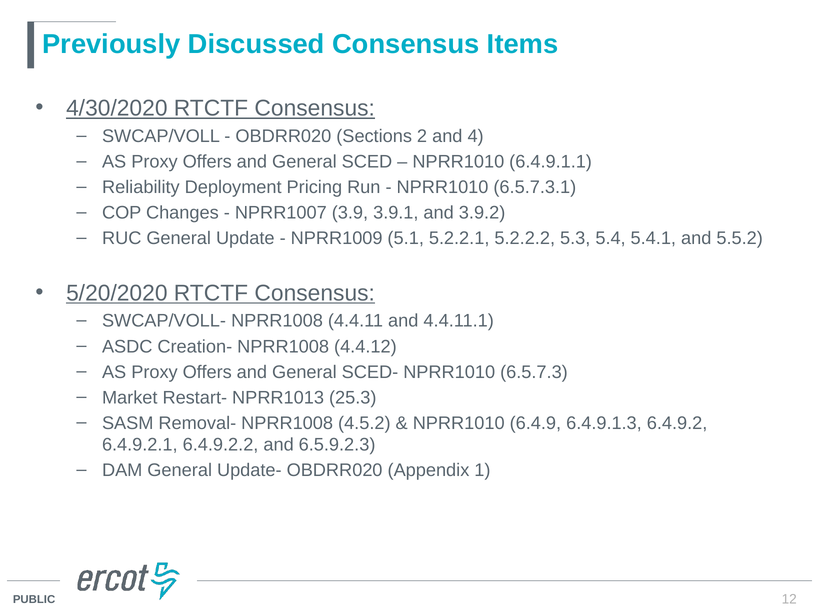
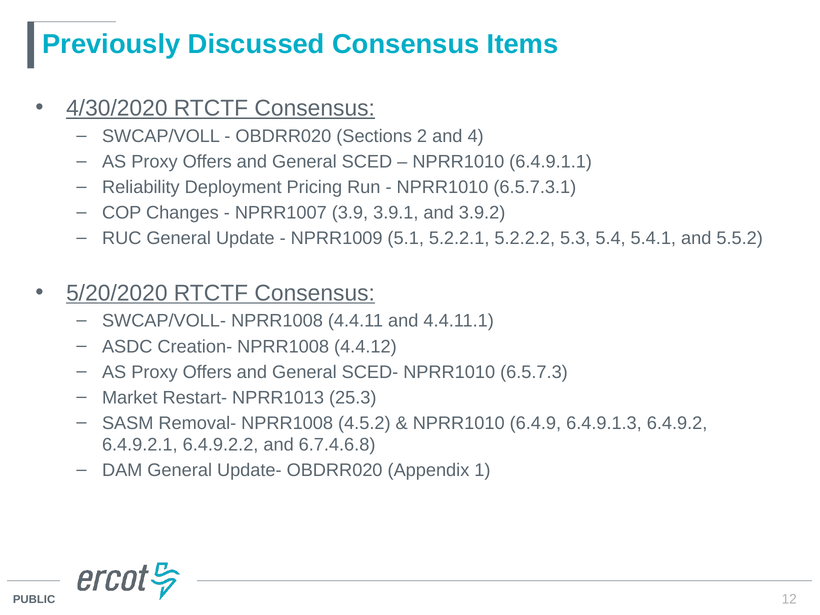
6.5.9.2.3: 6.5.9.2.3 -> 6.7.4.6.8 (337, 445)
